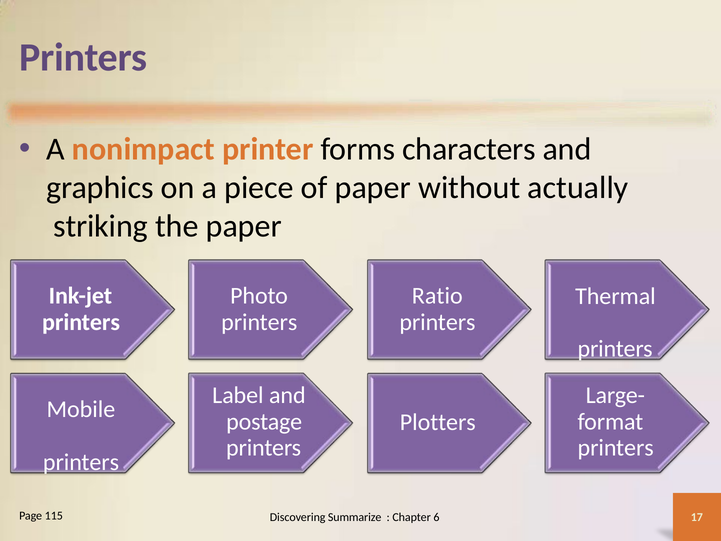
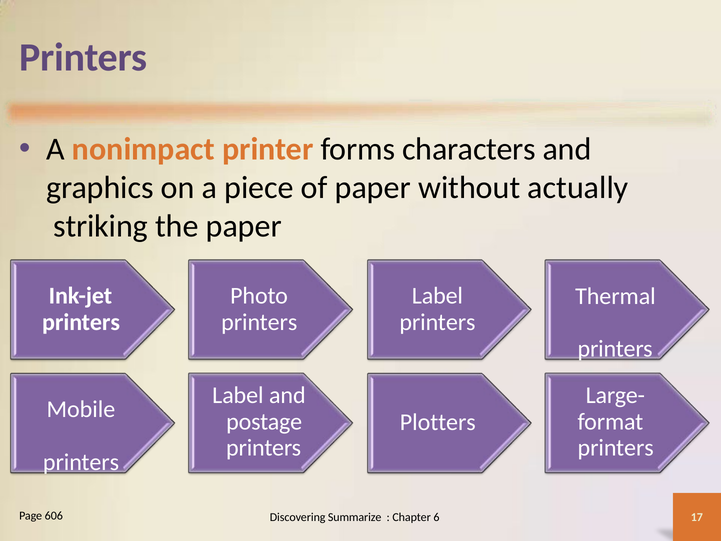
Ratio: Ratio -> Label (437, 296)
115: 115 -> 606 (54, 516)
